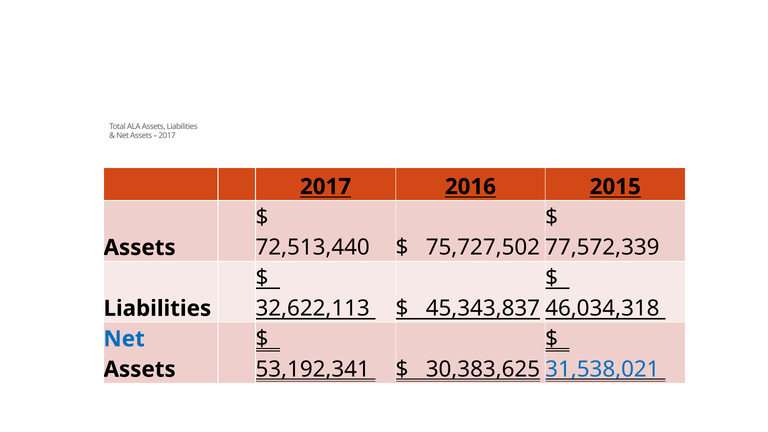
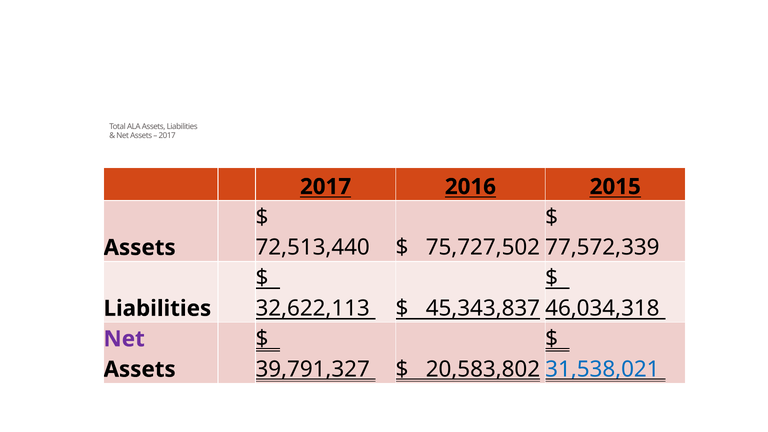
Net colour: blue -> purple (124, 339)
53,192,341: 53,192,341 -> 39,791,327 (313, 369)
30,383,625: 30,383,625 -> 20,583,802 (483, 369)
